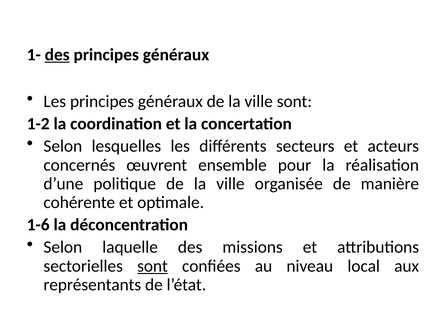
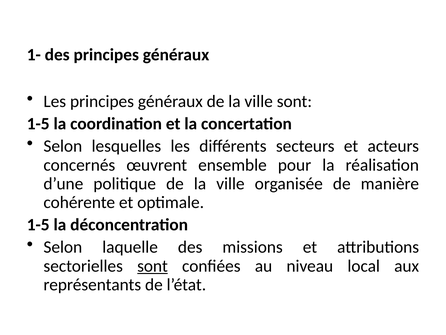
des underline: present -> none (57, 55)
1-2: 1-2 -> 1-5 (38, 124)
1-6: 1-6 -> 1-5 (38, 225)
